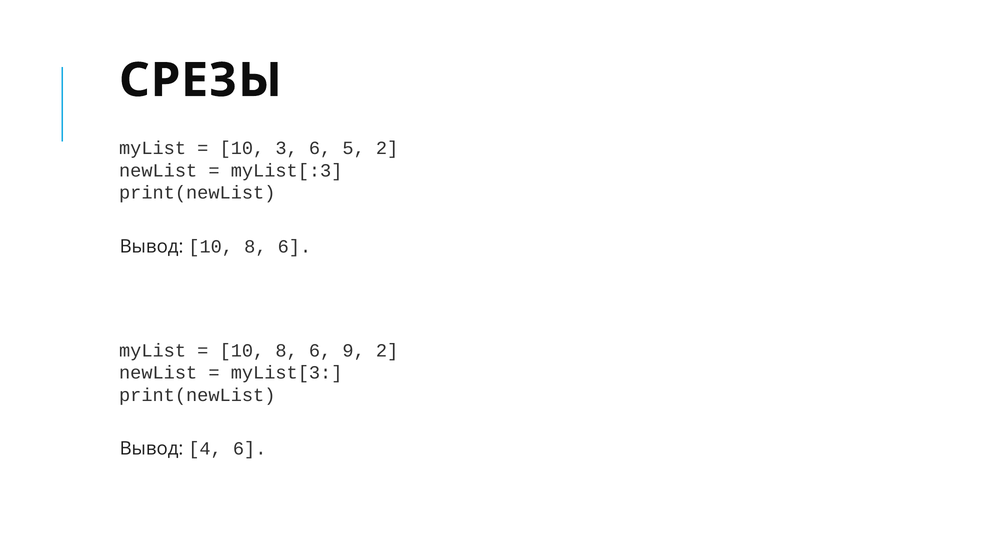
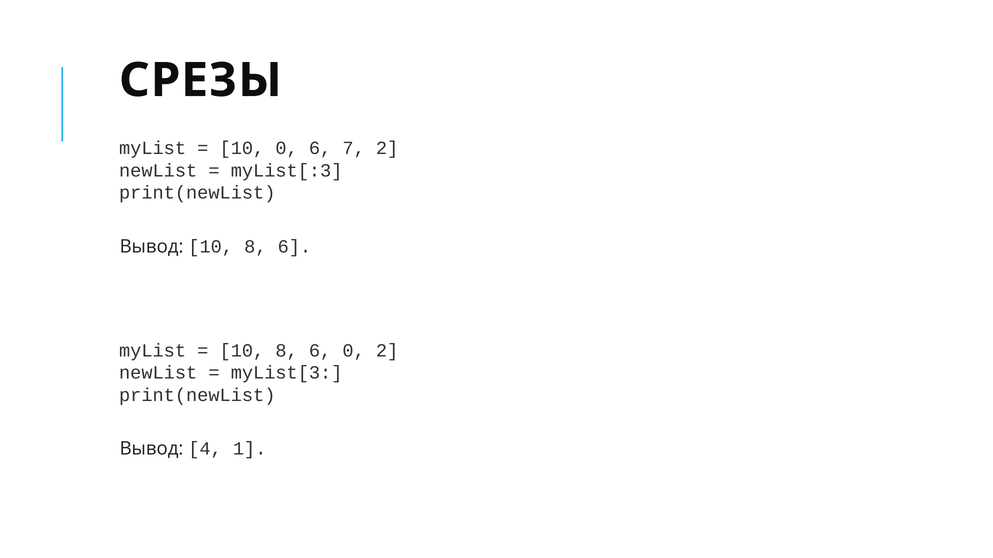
10 3: 3 -> 0 (287, 148)
5: 5 -> 7 (354, 148)
6 9: 9 -> 0 (354, 351)
4 6: 6 -> 1 (250, 449)
